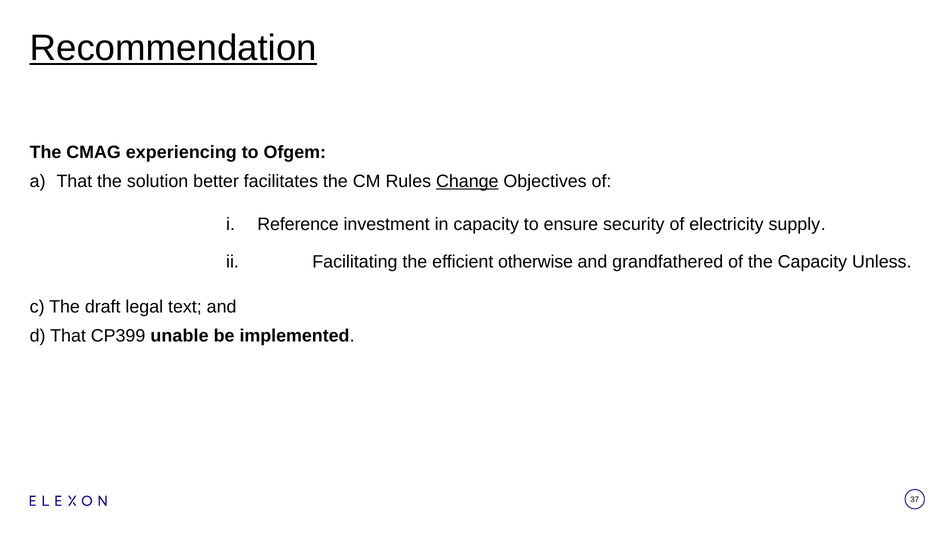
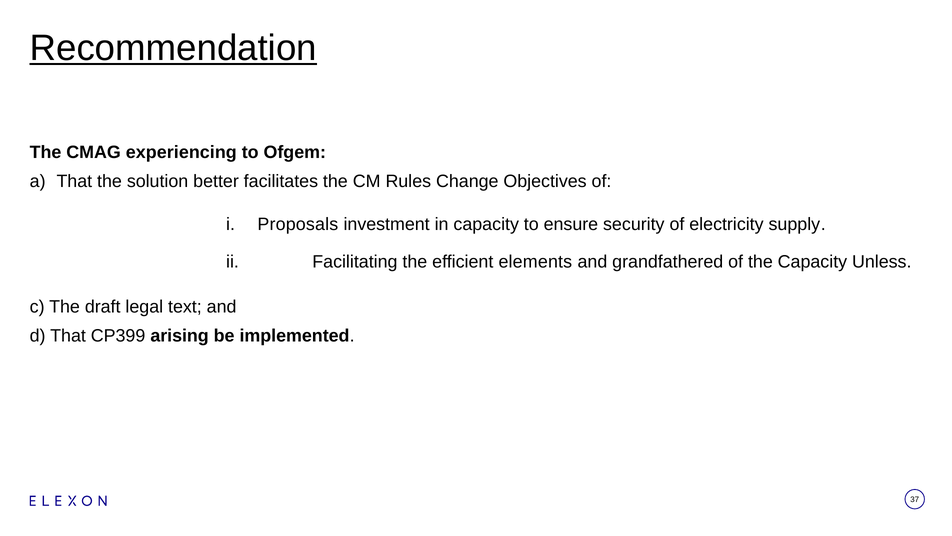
Change underline: present -> none (467, 181)
Reference: Reference -> Proposals (298, 224)
otherwise: otherwise -> elements (535, 262)
unable: unable -> arising (180, 336)
